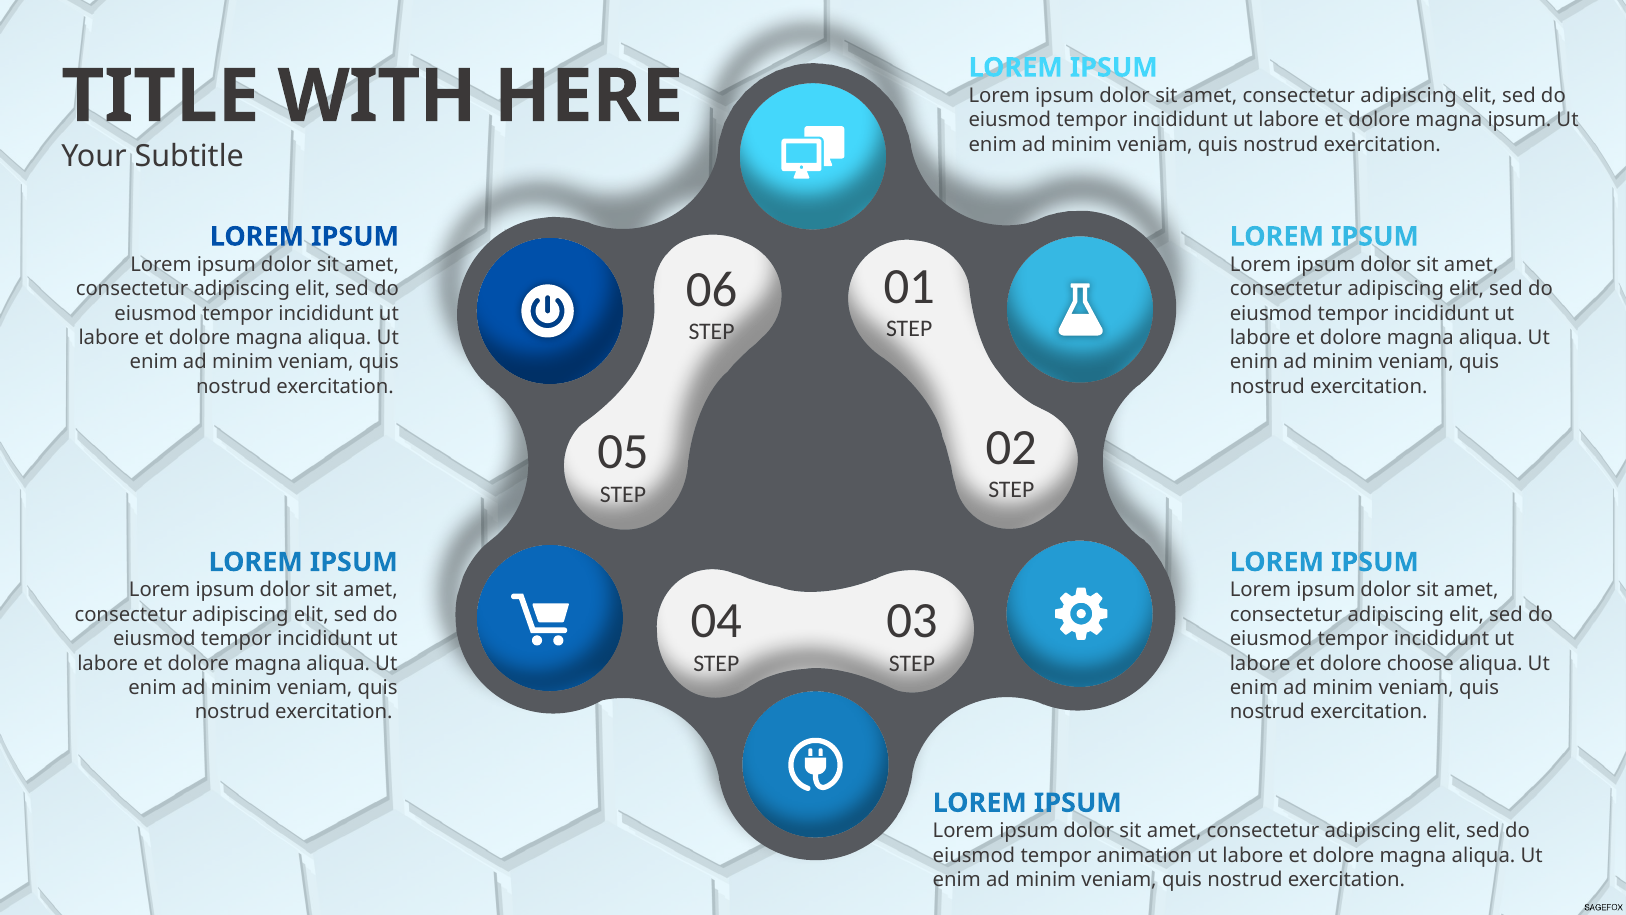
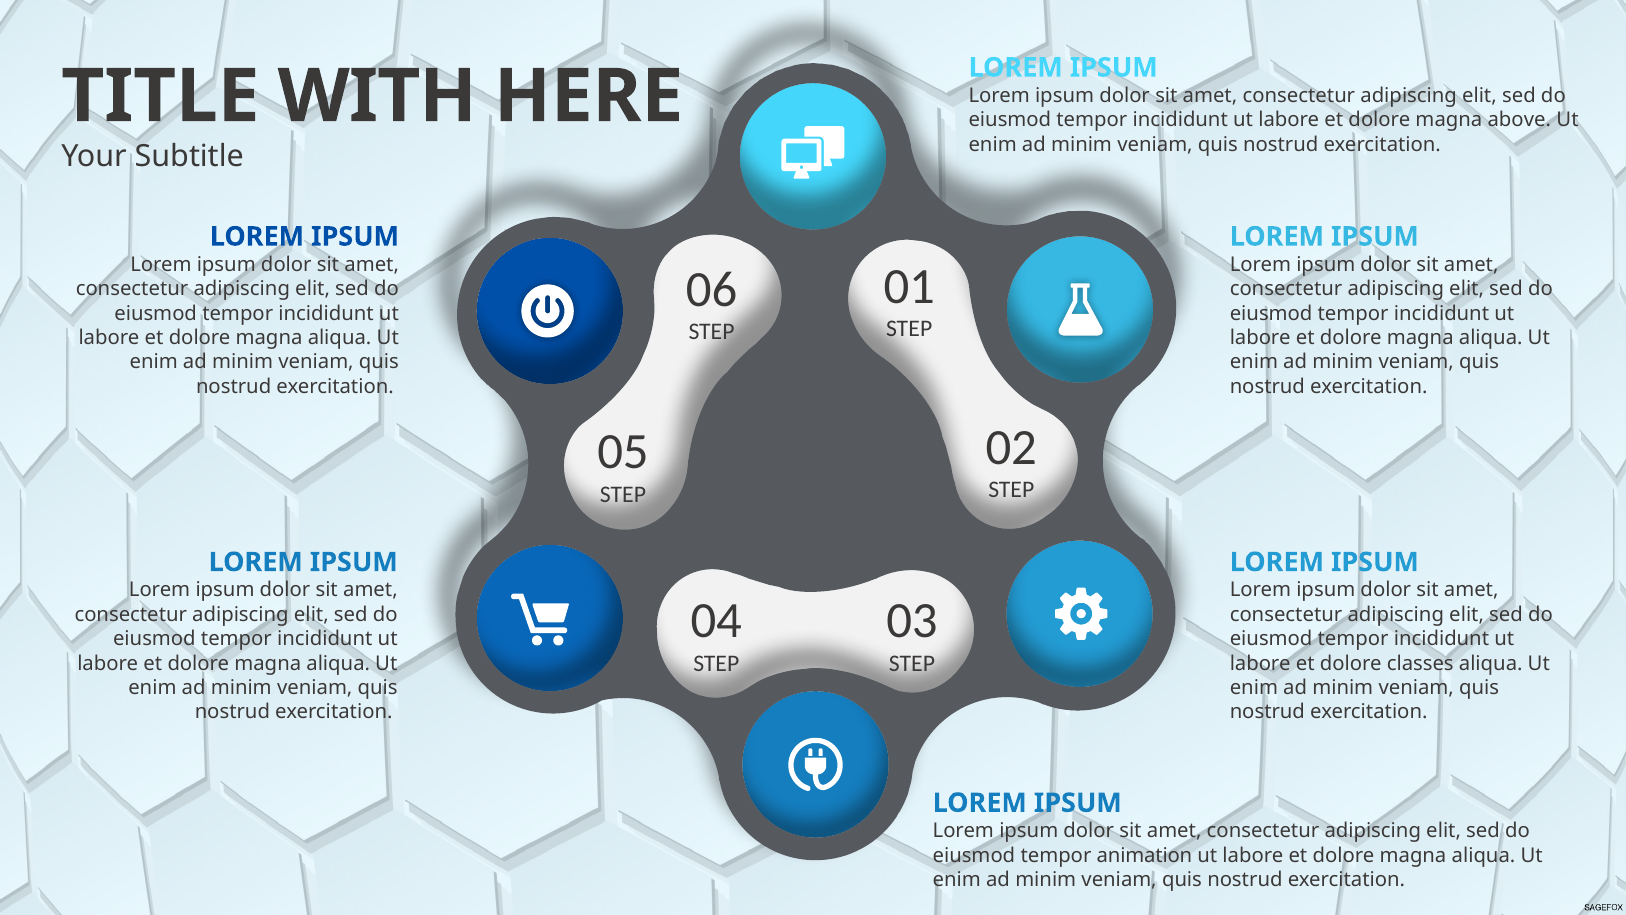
magna ipsum: ipsum -> above (1519, 120)
choose: choose -> classes (1420, 663)
